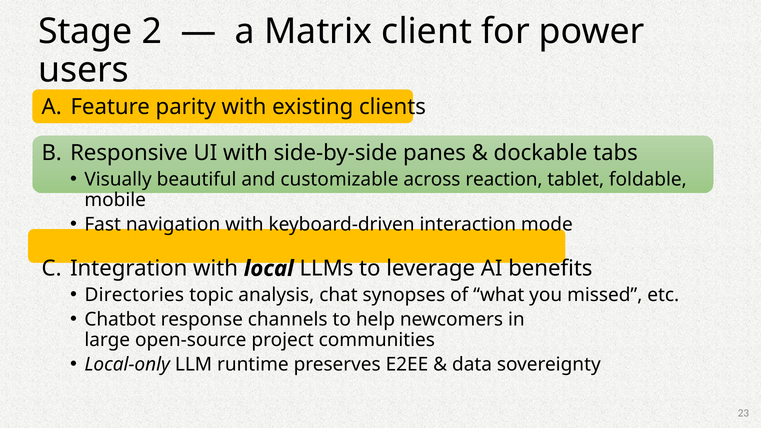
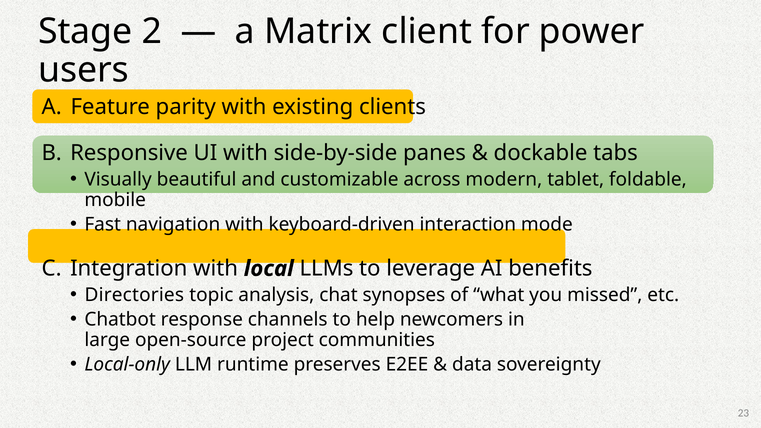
reaction: reaction -> modern (504, 179)
